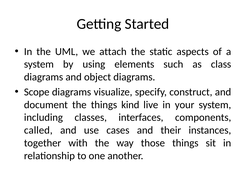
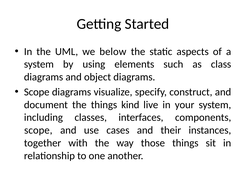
attach: attach -> below (113, 51)
called: called -> scope (38, 130)
